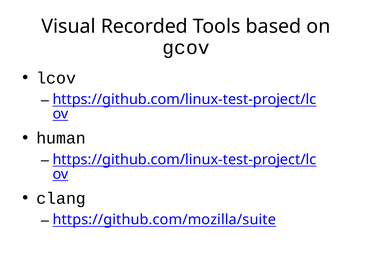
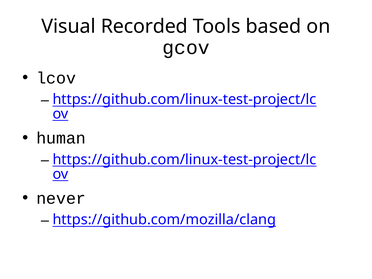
clang: clang -> never (61, 198)
https://github.com/mozilla/suite: https://github.com/mozilla/suite -> https://github.com/mozilla/clang (164, 220)
